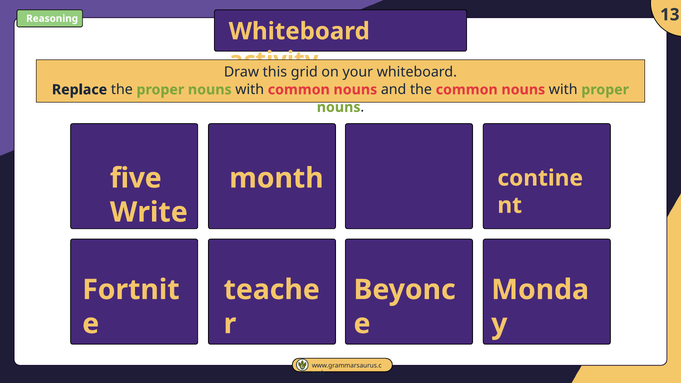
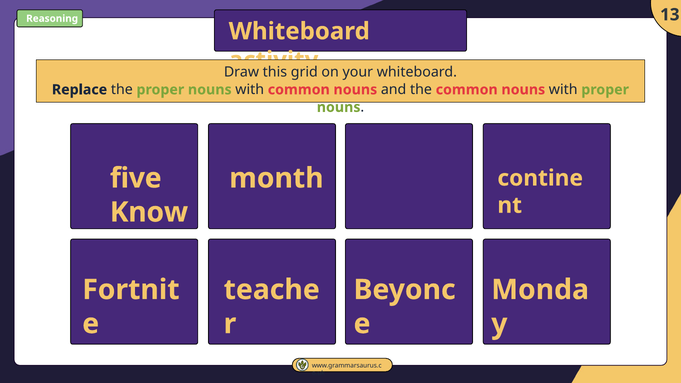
Write: Write -> Know (149, 212)
